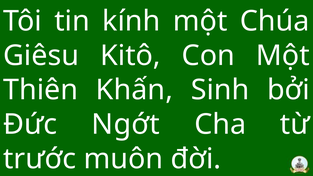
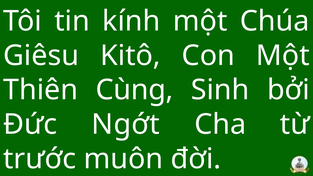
Khấn: Khấn -> Cùng (135, 90)
